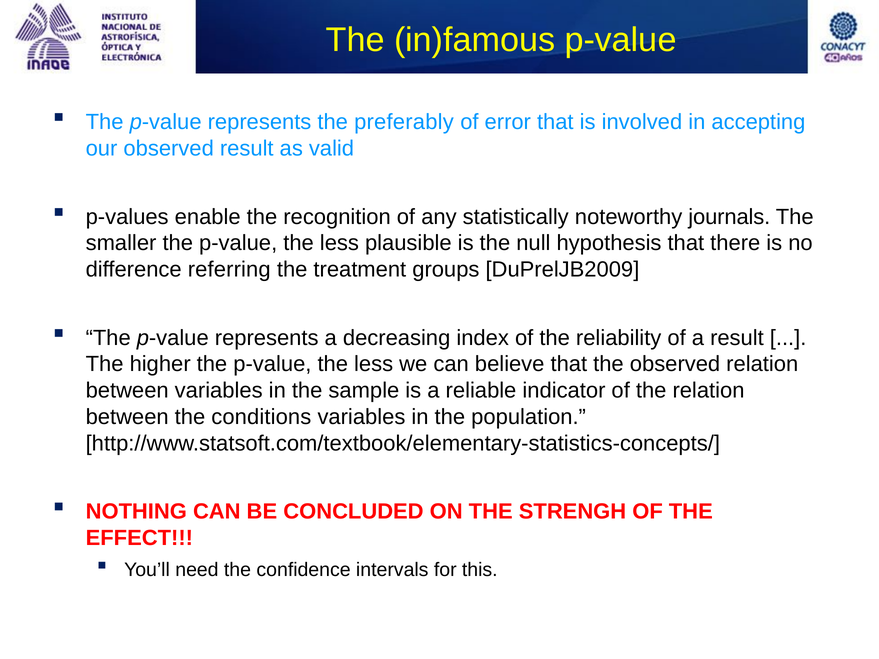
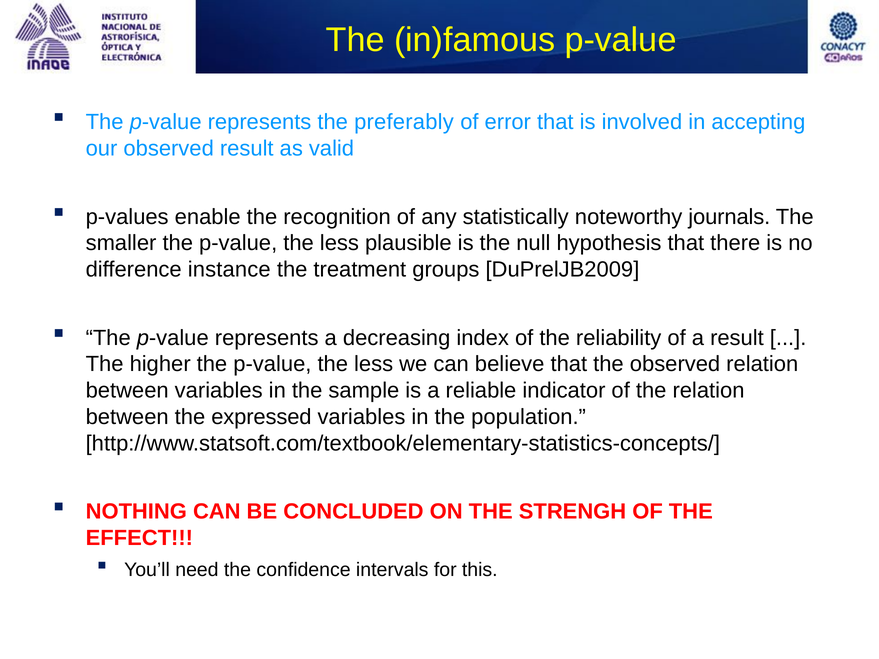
referring: referring -> instance (229, 270)
conditions: conditions -> expressed (261, 417)
